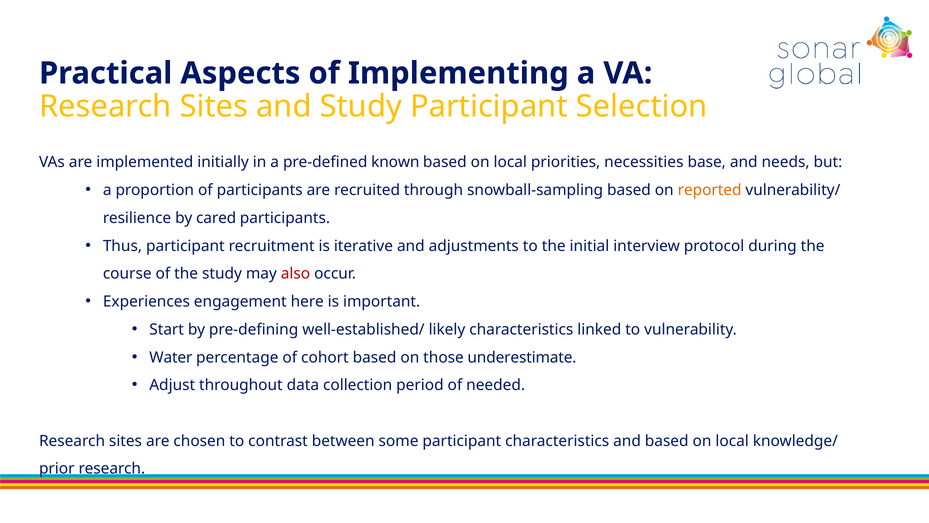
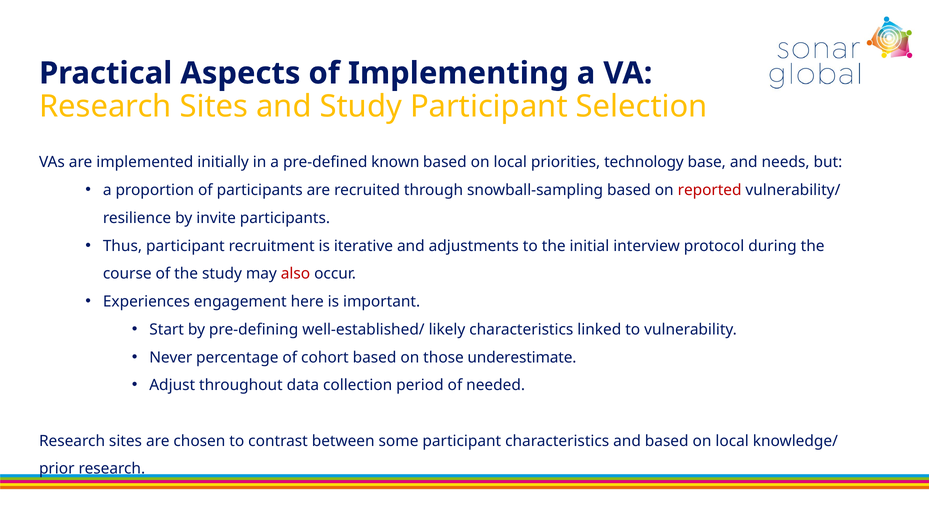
necessities: necessities -> technology (644, 162)
reported colour: orange -> red (710, 190)
cared: cared -> invite (216, 218)
Water: Water -> Never (171, 357)
